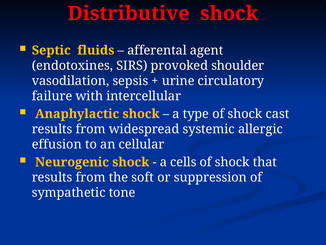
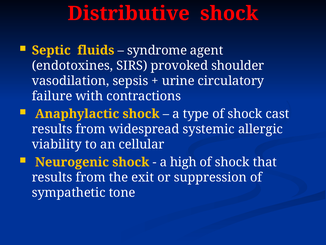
afferental: afferental -> syndrome (157, 50)
intercellular: intercellular -> contractions (144, 96)
effusion: effusion -> viability (57, 144)
cells: cells -> high (183, 162)
soft: soft -> exit (143, 177)
